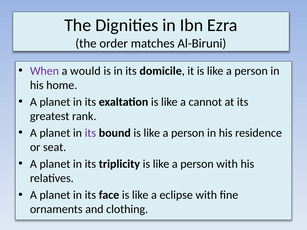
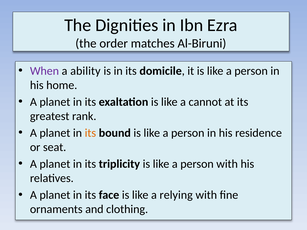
would: would -> ability (85, 71)
its colour: purple -> orange (90, 133)
eclipse: eclipse -> relying (176, 195)
